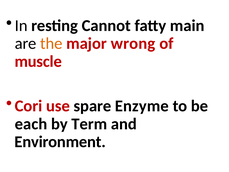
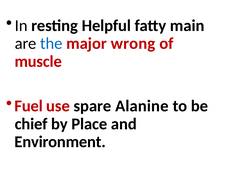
Cannot: Cannot -> Helpful (106, 26)
the colour: orange -> blue (51, 43)
Cori: Cori -> Fuel (29, 106)
Enzyme: Enzyme -> Alanine (142, 106)
each: each -> chief (31, 124)
Term: Term -> Place (89, 124)
